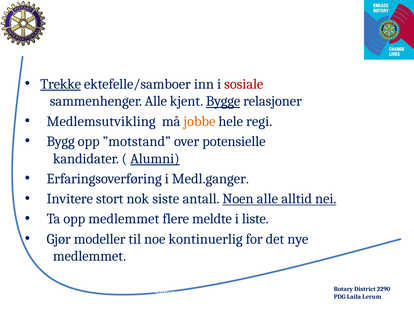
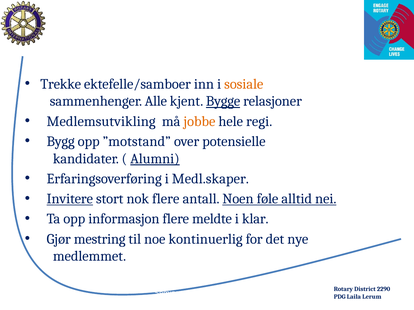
Trekke underline: present -> none (61, 84)
sosiale colour: red -> orange (244, 84)
Medl.ganger: Medl.ganger -> Medl.skaper (210, 179)
Invitere underline: none -> present (70, 199)
nok siste: siste -> flere (166, 199)
Noen alle: alle -> føle (267, 199)
opp medlemmet: medlemmet -> informasjon (124, 219)
liste: liste -> klar (255, 219)
modeller: modeller -> mestring (100, 239)
